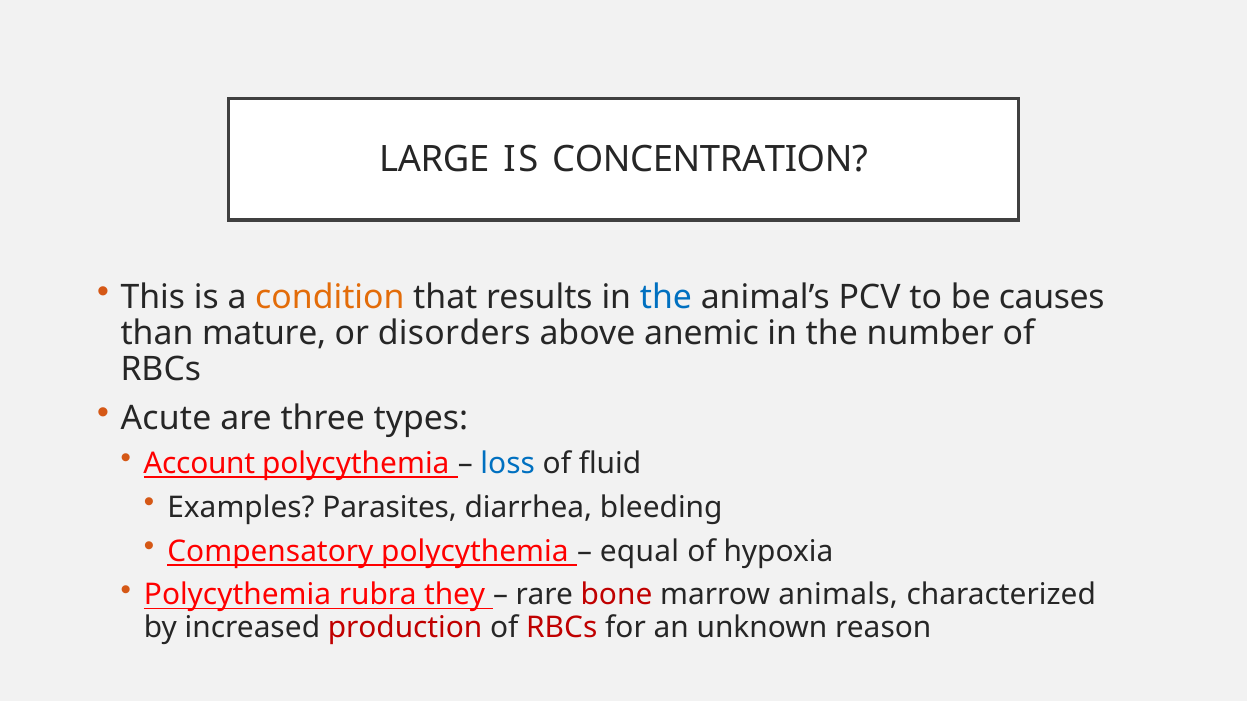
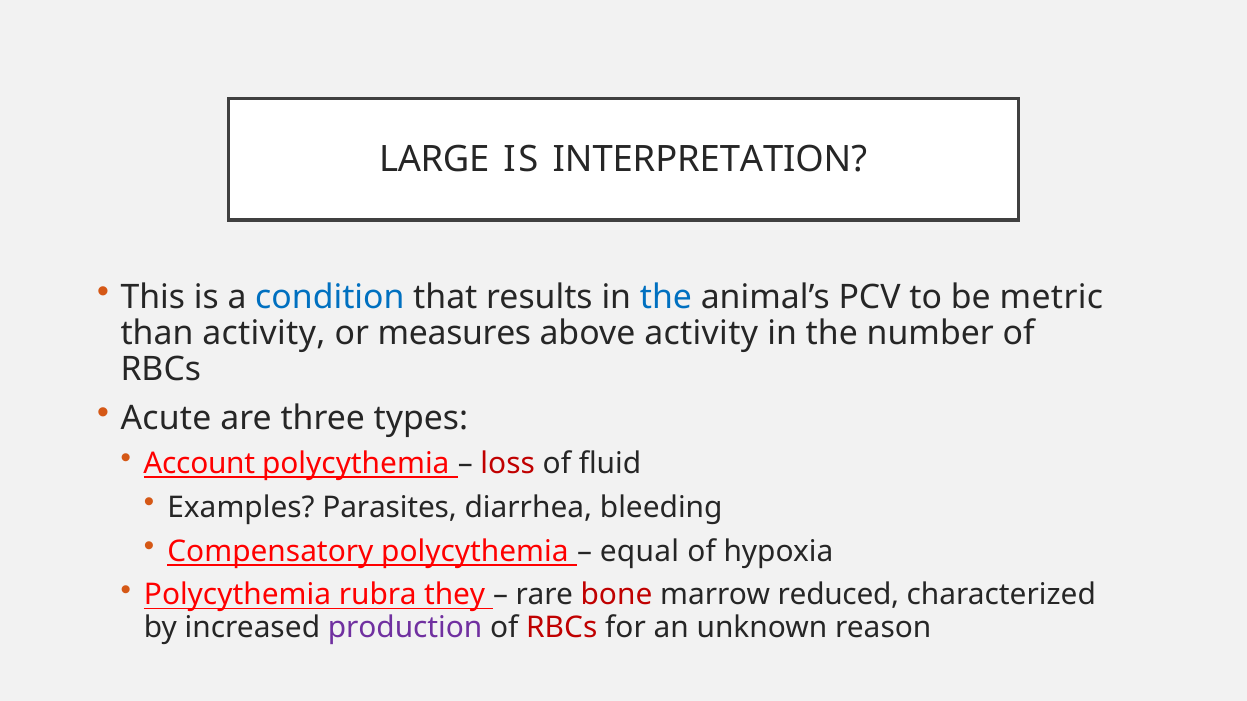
CONCENTRATION: CONCENTRATION -> INTERPRETATION (710, 159)
condition colour: orange -> blue (330, 297)
causes: causes -> metric (1051, 297)
than mature: mature -> activity (264, 334)
disorders: disorders -> measures (454, 334)
above anemic: anemic -> activity (701, 334)
loss colour: blue -> red (508, 464)
animals: animals -> reduced (838, 595)
production colour: red -> purple (405, 628)
